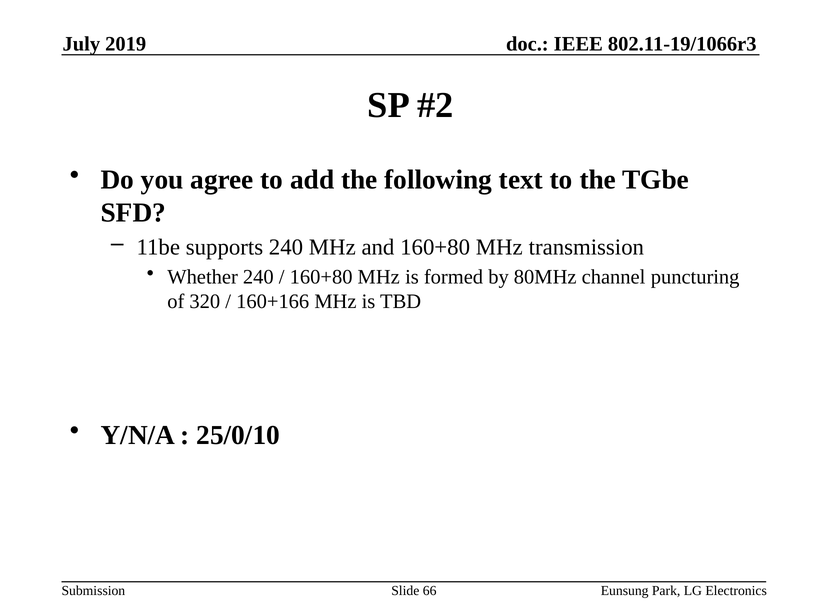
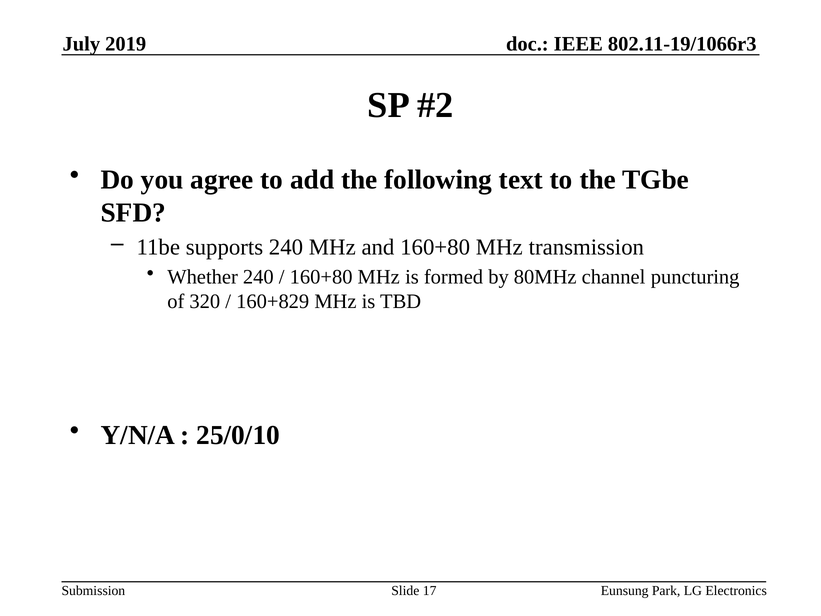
160+166: 160+166 -> 160+829 (273, 302)
66: 66 -> 17 (430, 591)
